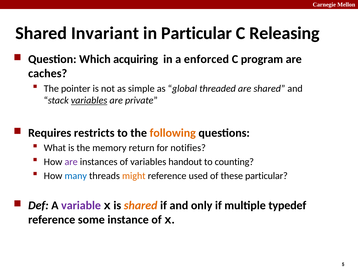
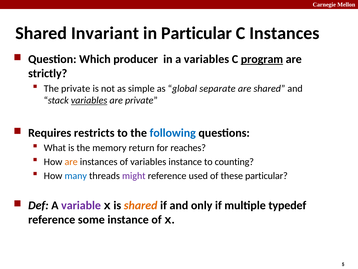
C Releasing: Releasing -> Instances (284, 33)
acquiring: acquiring -> producer (136, 59)
a enforced: enforced -> variables (206, 59)
program underline: none -> present (262, 59)
caches: caches -> strictly (48, 73)
The pointer: pointer -> private (76, 88)
threaded: threaded -> separate (217, 88)
following colour: orange -> blue (173, 133)
notifies: notifies -> reaches (188, 148)
are colour: purple -> orange (71, 162)
variables handout: handout -> instance (185, 162)
might colour: orange -> purple (134, 175)
